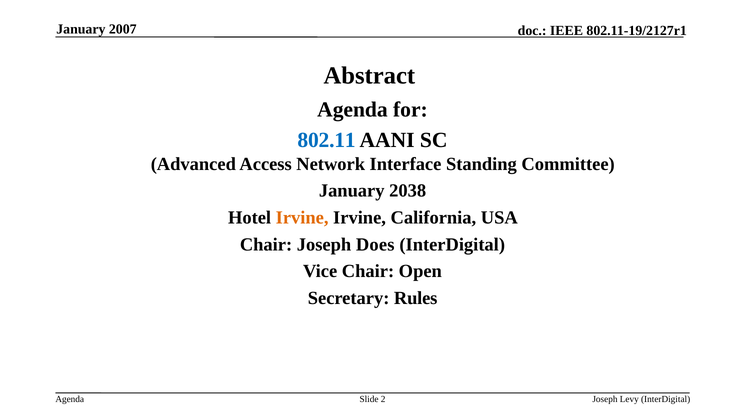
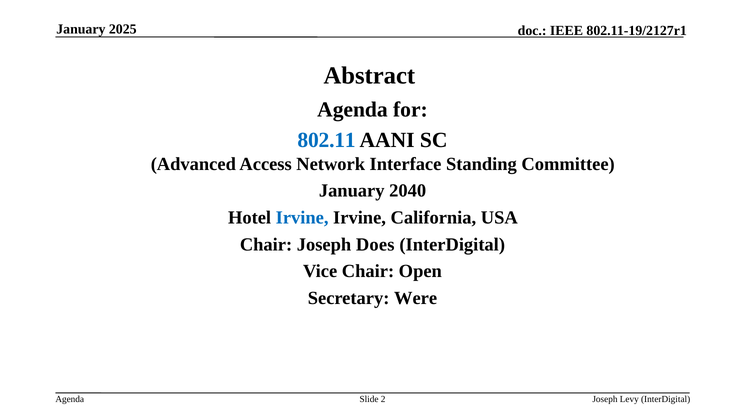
2007: 2007 -> 2025 (123, 29)
2038: 2038 -> 2040 (408, 191)
Irvine colour: orange -> blue (302, 218)
Rules: Rules -> Were (416, 298)
